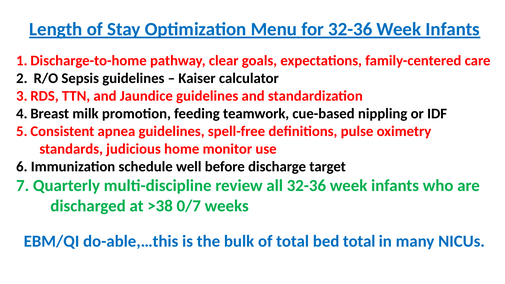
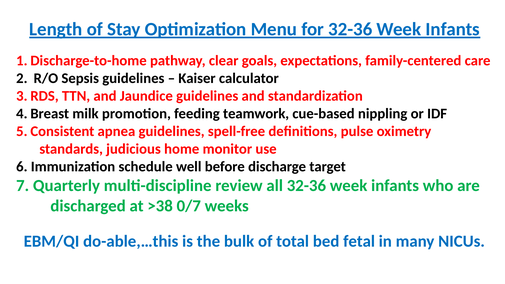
bed total: total -> fetal (359, 241)
